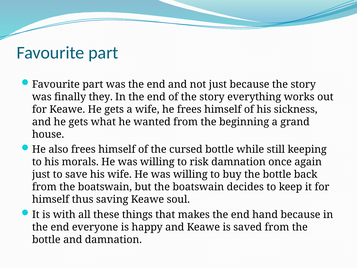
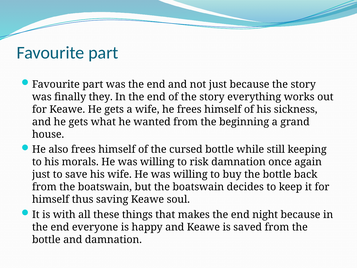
hand: hand -> night (265, 214)
